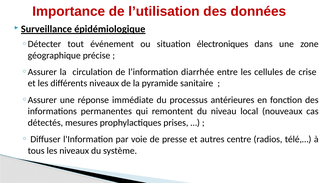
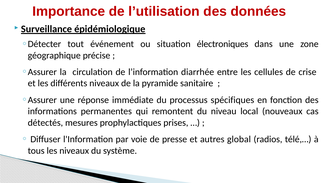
antérieures: antérieures -> spécifiques (232, 100)
centre: centre -> global (239, 139)
